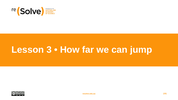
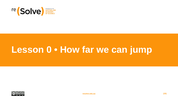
3: 3 -> 0 (49, 50)
